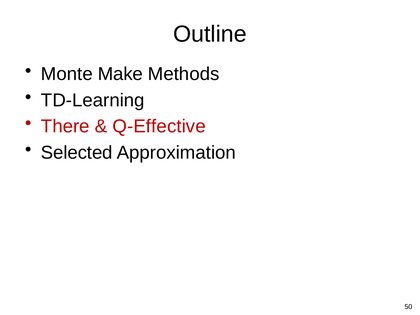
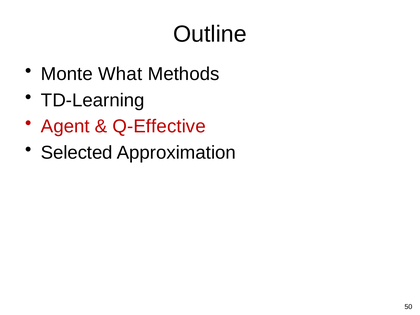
Make: Make -> What (120, 74)
There: There -> Agent (65, 126)
